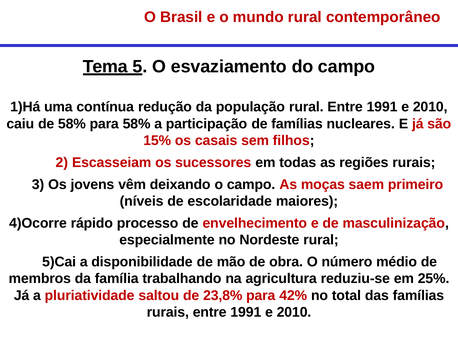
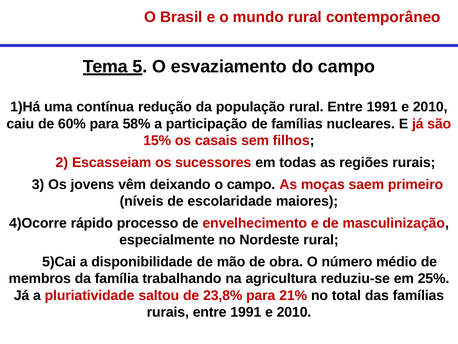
de 58%: 58% -> 60% (72, 124)
42%: 42% -> 21% (293, 295)
